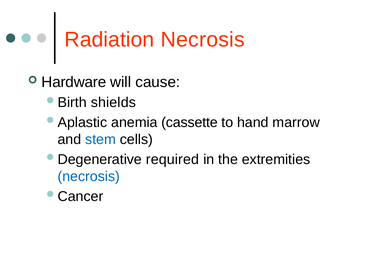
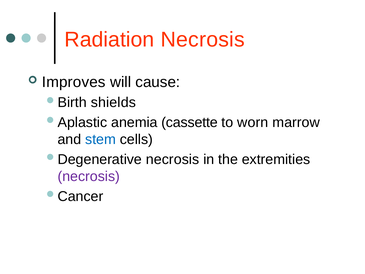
Hardware: Hardware -> Improves (74, 82)
hand: hand -> worn (253, 122)
required: required -> necrosis (173, 159)
necrosis colour: blue -> purple (89, 176)
